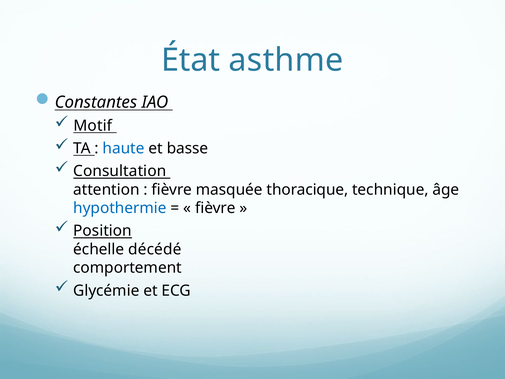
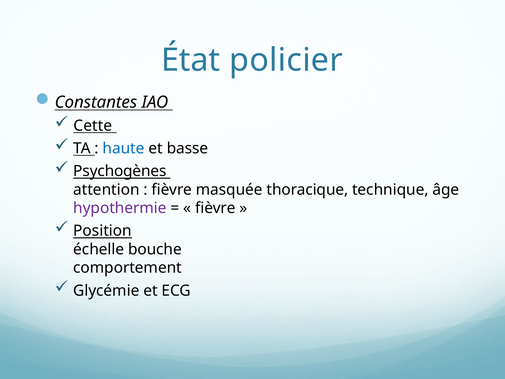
asthme: asthme -> policier (286, 60)
Motif: Motif -> Cette (93, 126)
Consultation: Consultation -> Psychogènes (120, 171)
hypothermie colour: blue -> purple (120, 208)
décédé: décédé -> bouche (155, 249)
